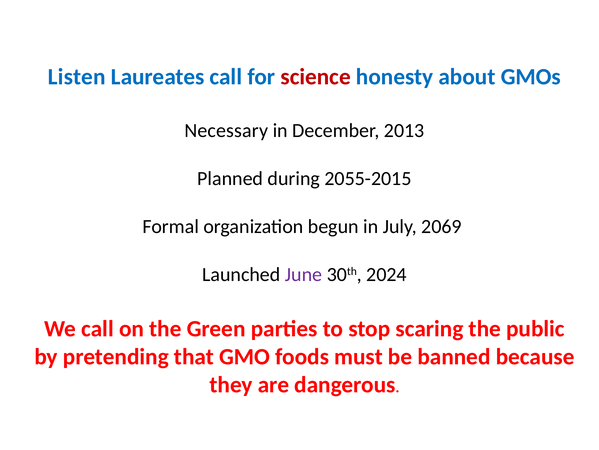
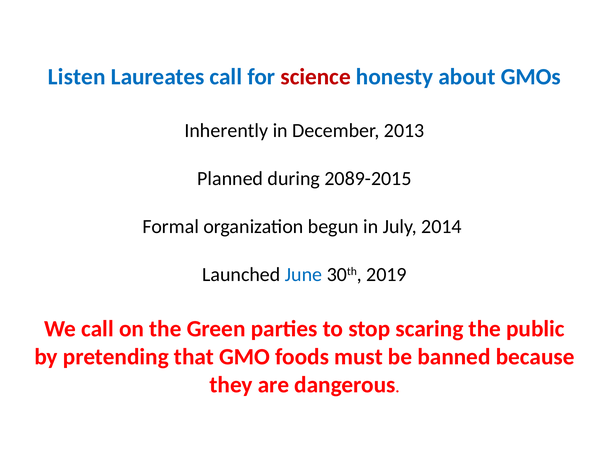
Necessary: Necessary -> Inherently (226, 130)
2055-2015: 2055-2015 -> 2089-2015 (368, 178)
2069: 2069 -> 2014 (441, 226)
June colour: purple -> blue (304, 274)
2024: 2024 -> 2019 (387, 274)
